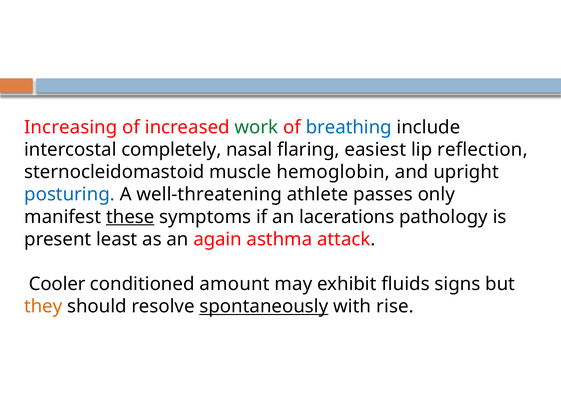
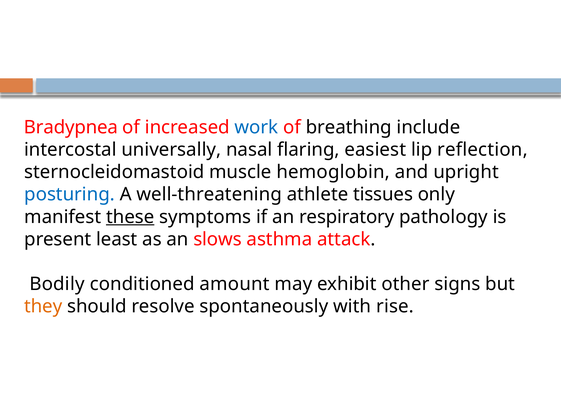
Increasing: Increasing -> Bradypnea (71, 127)
work colour: green -> blue (256, 127)
breathing colour: blue -> black (349, 127)
completely: completely -> universally (171, 150)
passes: passes -> tissues (383, 195)
lacerations: lacerations -> respiratory (347, 217)
again: again -> slows (218, 240)
Cooler: Cooler -> Bodily (57, 285)
fluids: fluids -> other (406, 285)
spontaneously underline: present -> none (264, 307)
